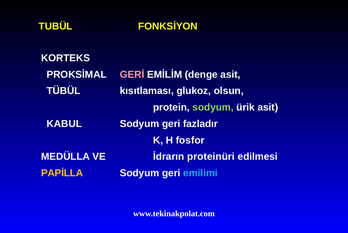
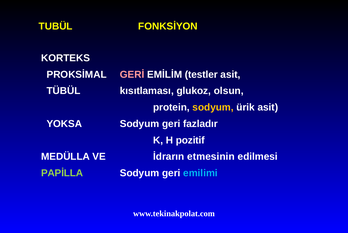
denge: denge -> testler (201, 74)
sodyum colour: light green -> yellow (213, 107)
KABUL: KABUL -> YOKSA (64, 124)
fosfor: fosfor -> pozitif (190, 140)
proteinüri: proteinüri -> etmesinin (211, 157)
PAPİLLA colour: yellow -> light green (62, 173)
